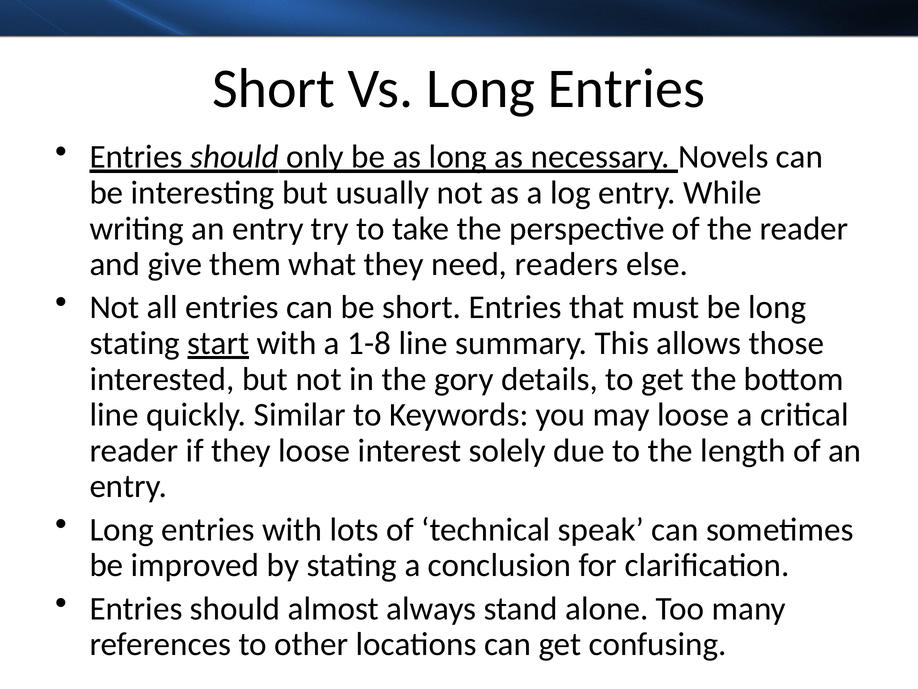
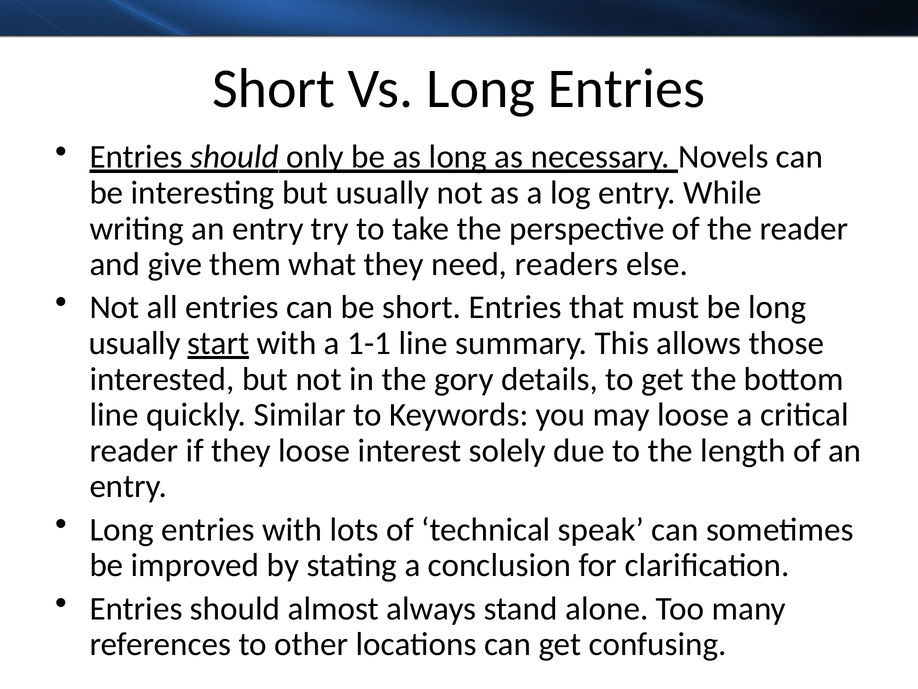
stating: stating -> usually (135, 343)
1-8: 1-8 -> 1-1 (369, 343)
